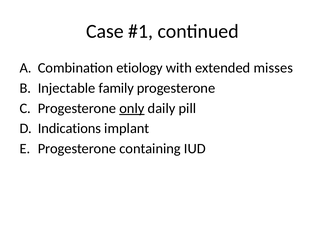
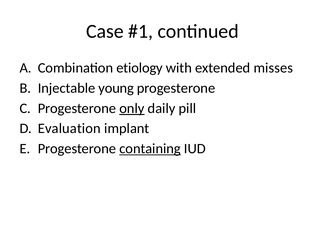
family: family -> young (116, 88)
Indications: Indications -> Evaluation (69, 129)
containing underline: none -> present (150, 149)
